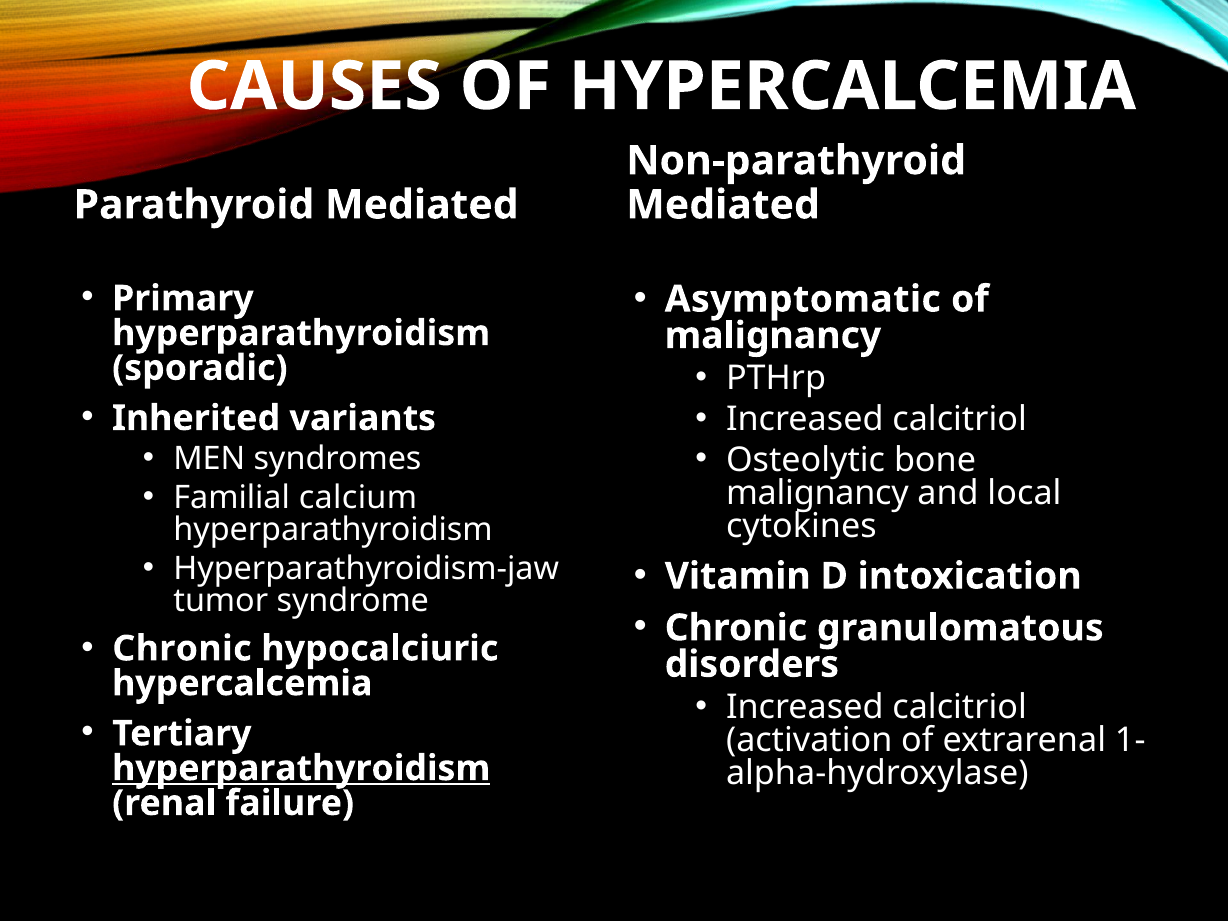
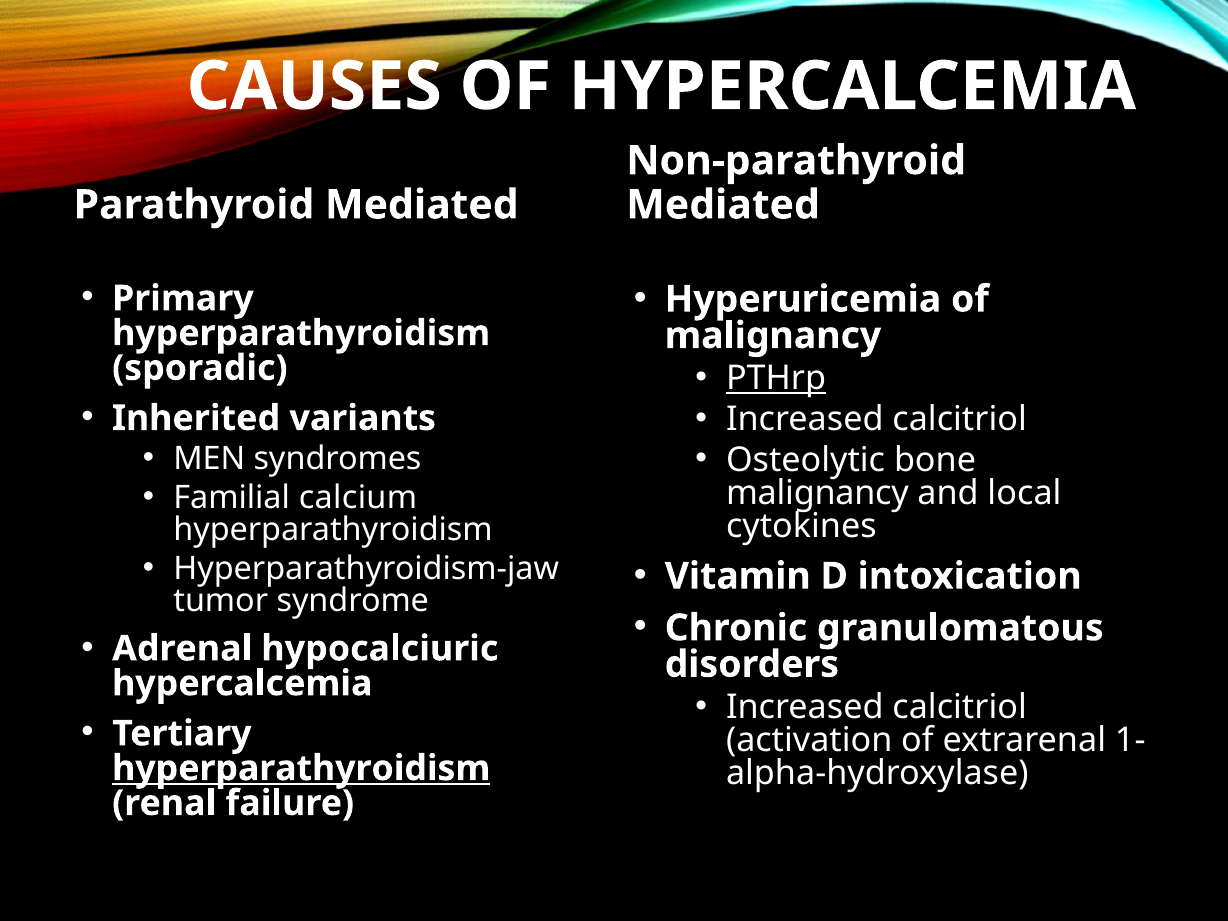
Asymptomatic: Asymptomatic -> Hyperuricemia (803, 299)
PTHrp underline: none -> present (776, 378)
Chronic: Chronic -> Adrenal (182, 649)
